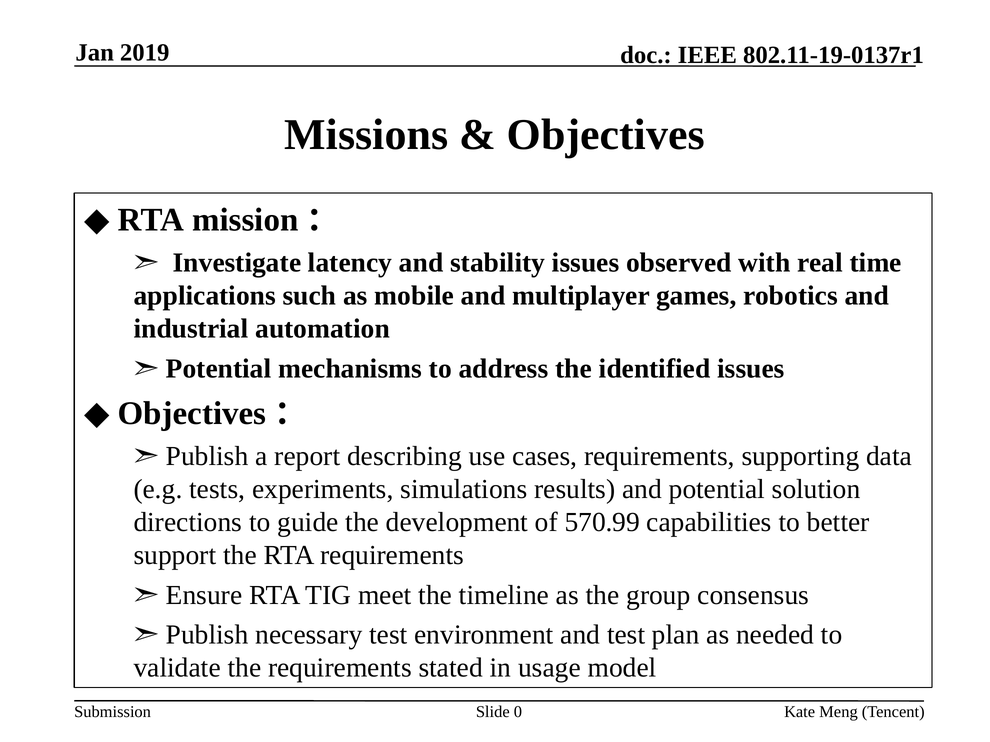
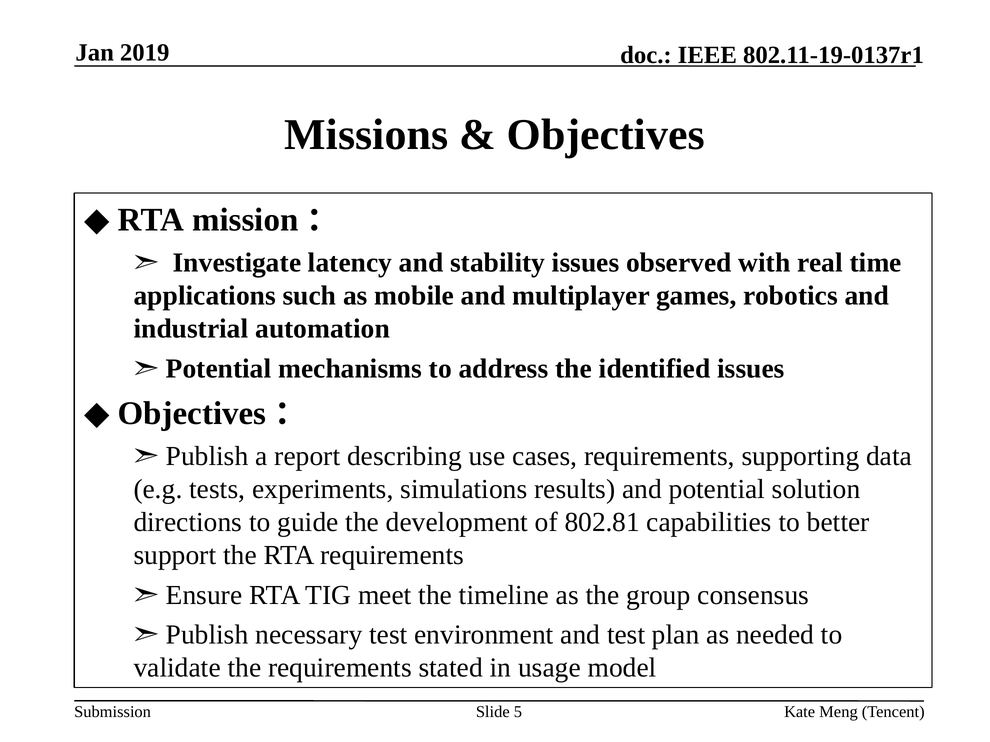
570.99: 570.99 -> 802.81 (602, 523)
0: 0 -> 5 (518, 712)
